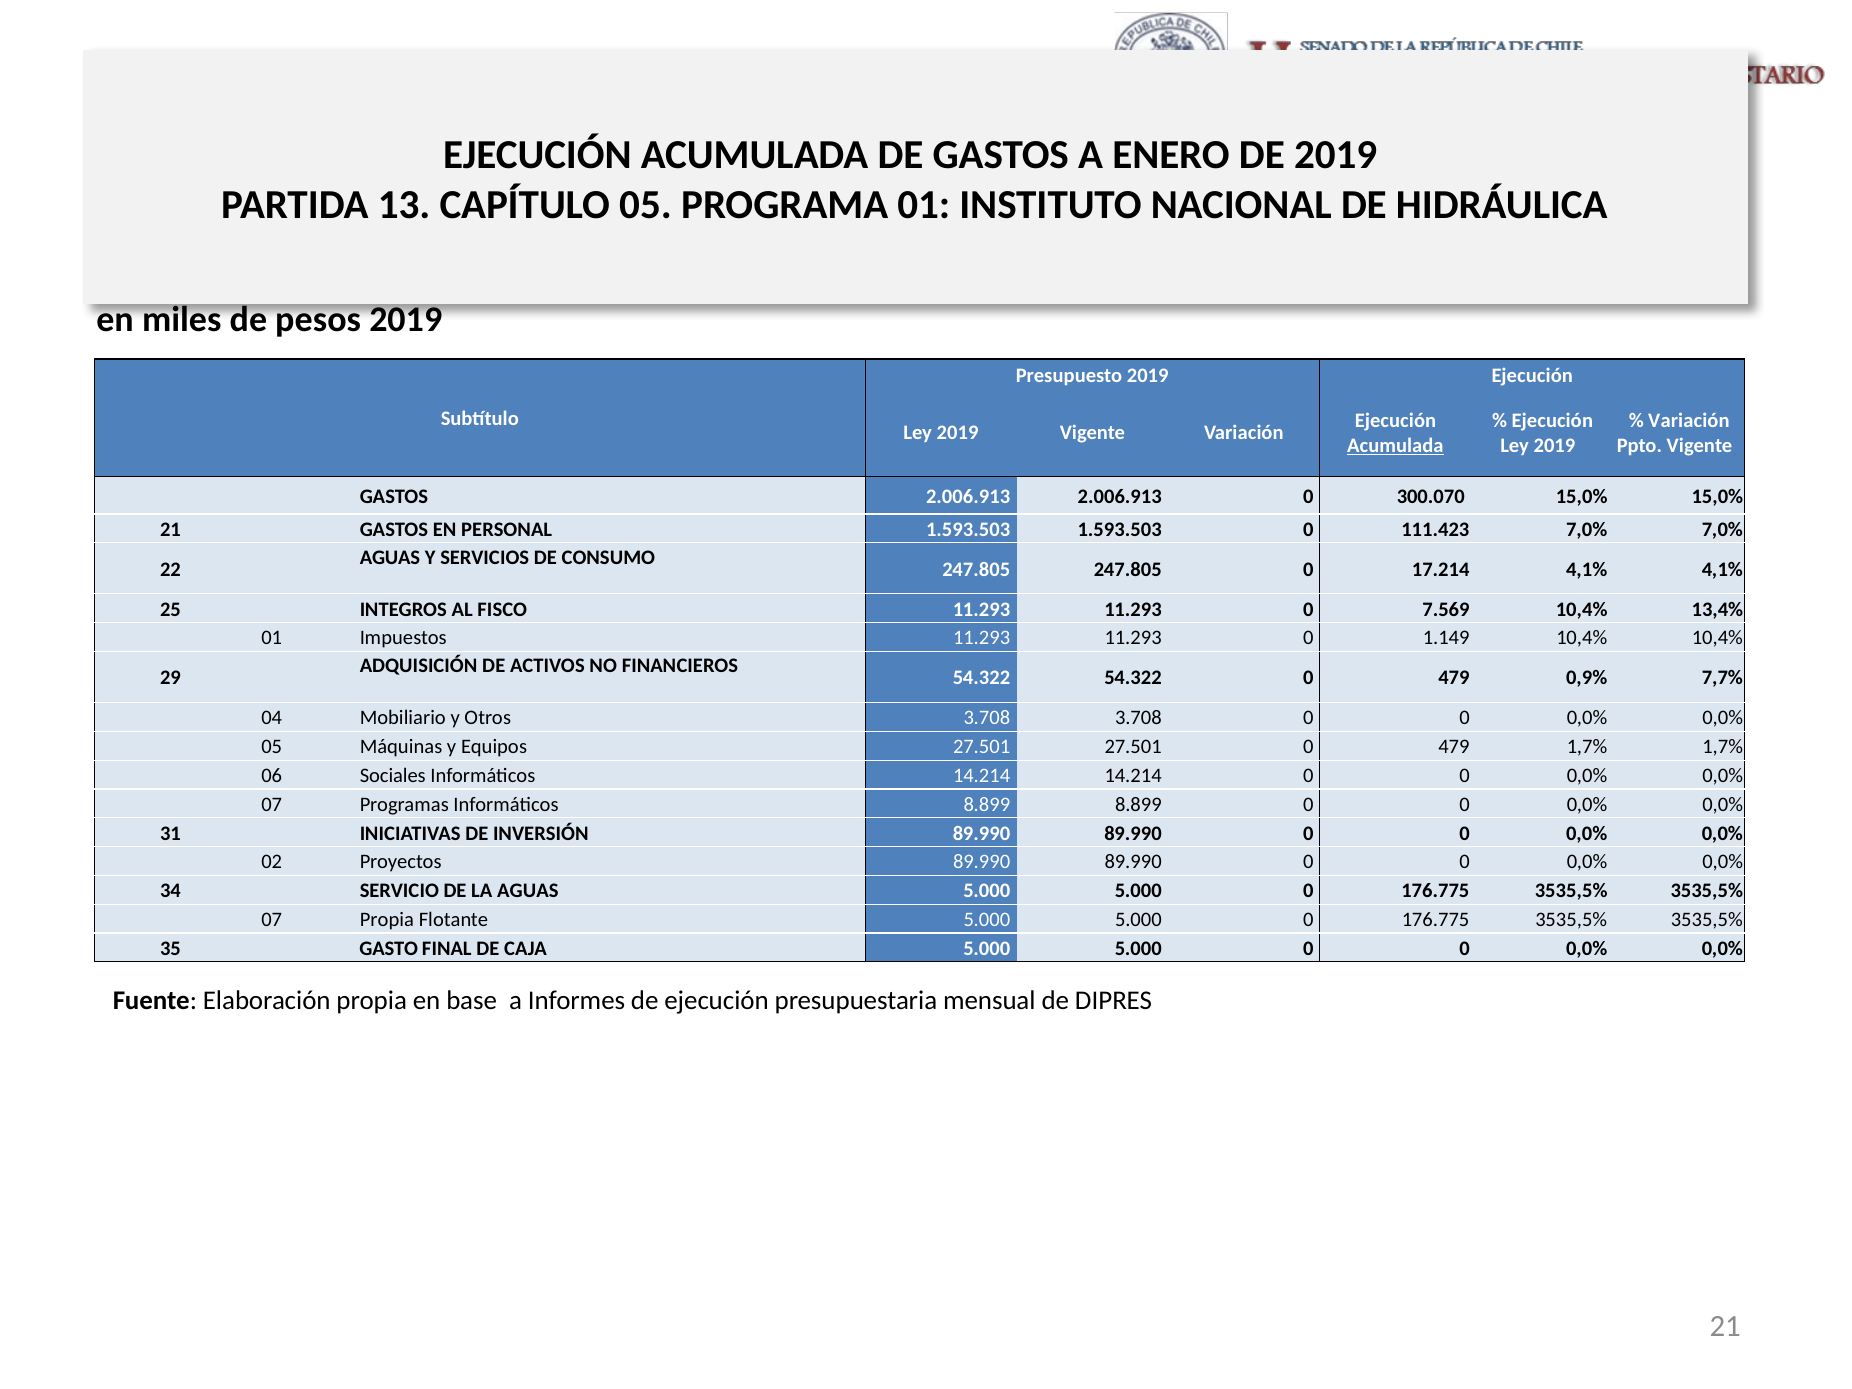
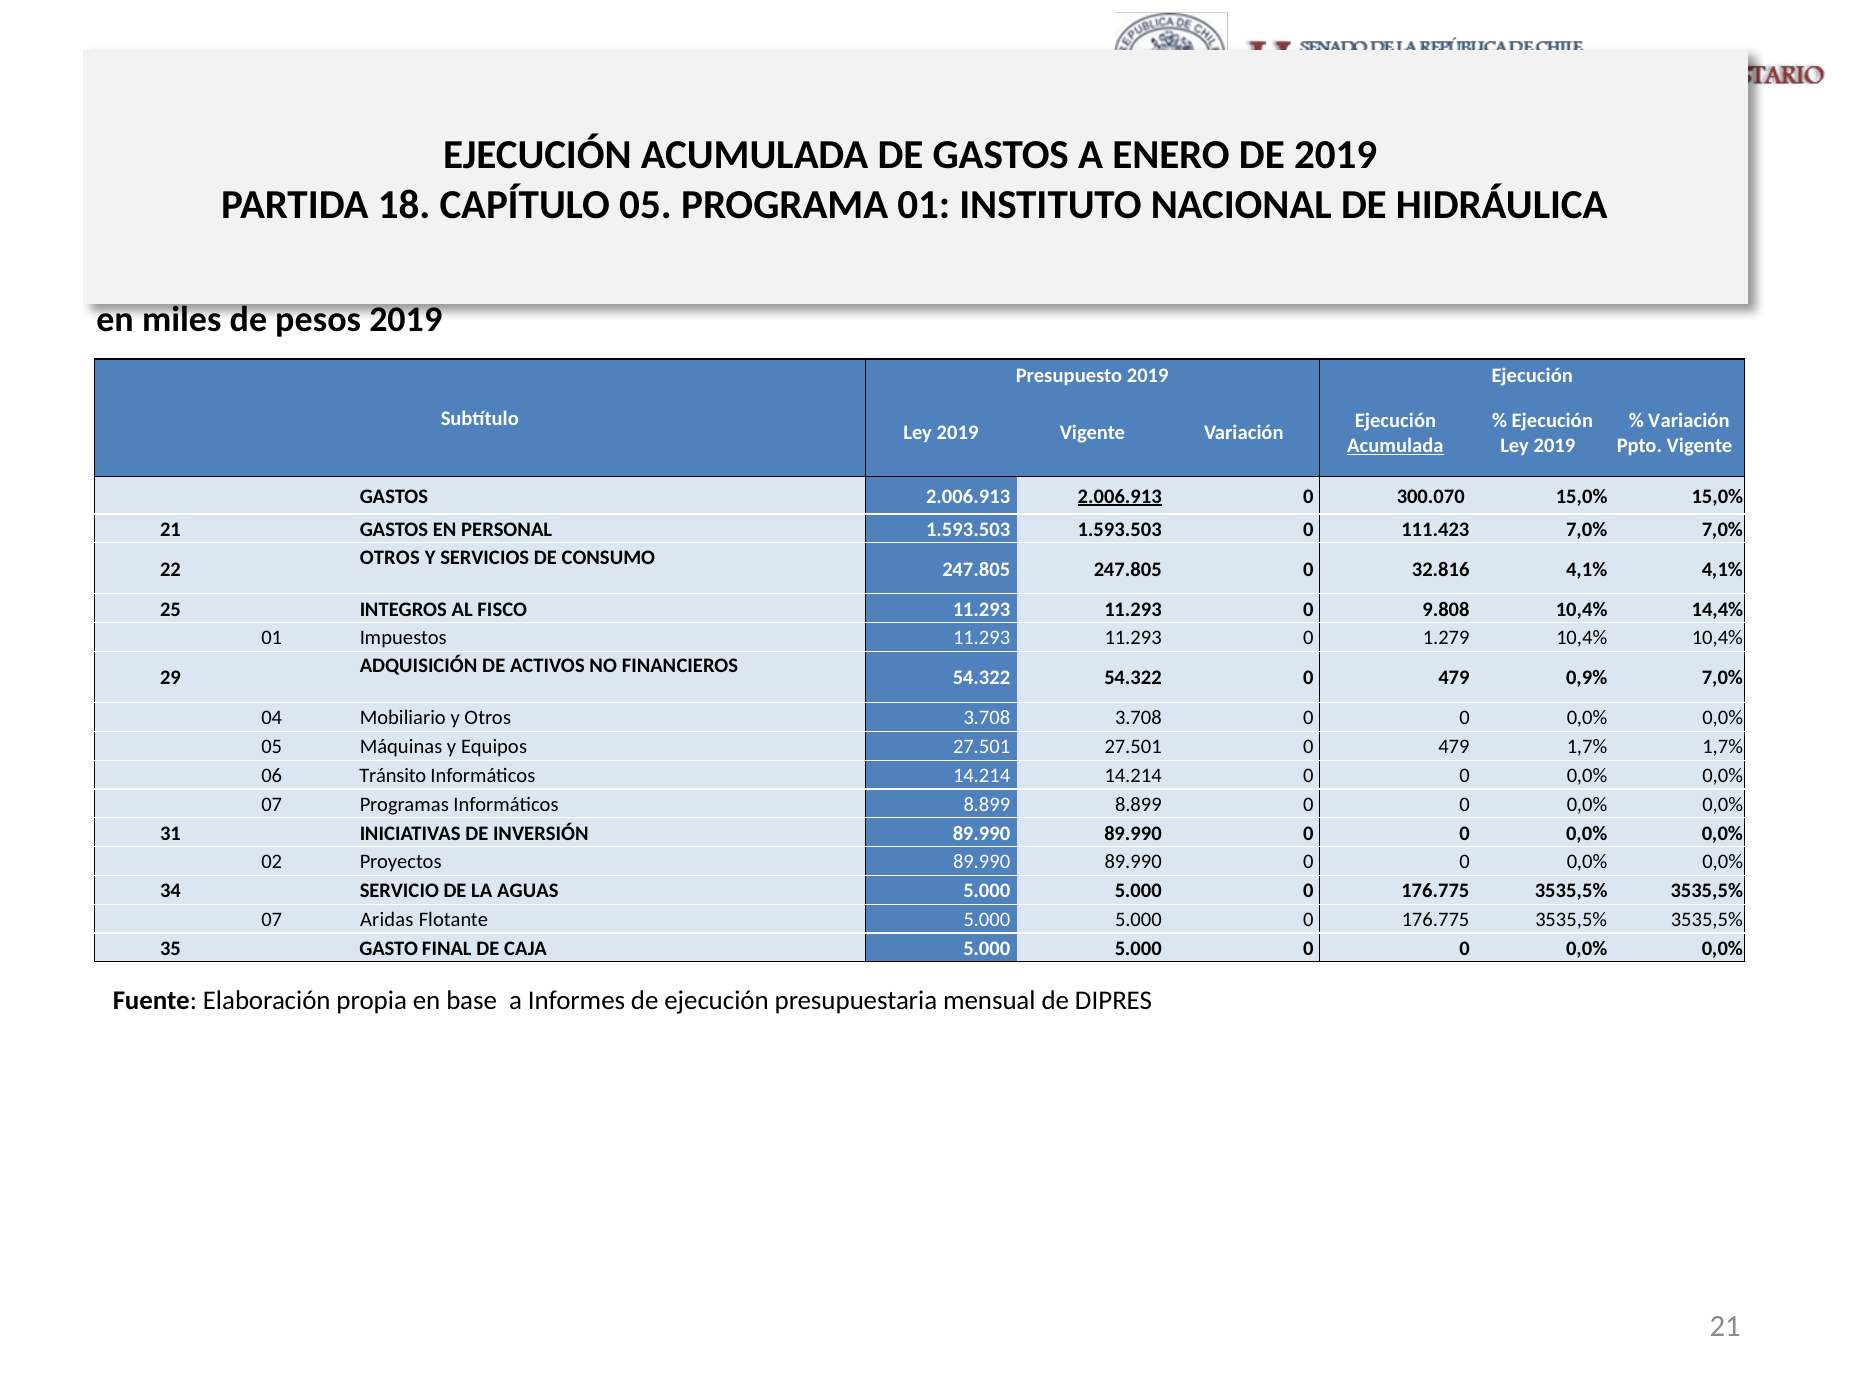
13: 13 -> 18 (404, 205)
2.006.913 underline: none -> present (1120, 496)
AGUAS: AGUAS -> OTROS (390, 557)
17.214: 17.214 -> 32.816 (1441, 570)
7.569: 7.569 -> 9.808 (1446, 609)
13,4%: 13,4% -> 14,4% (1717, 609)
1.149: 1.149 -> 1.279 (1446, 638)
0,9% 7,7%: 7,7% -> 7,0% (1722, 678)
Sociales: Sociales -> Tránsito (393, 776)
07 Propia: Propia -> Aridas (387, 920)
